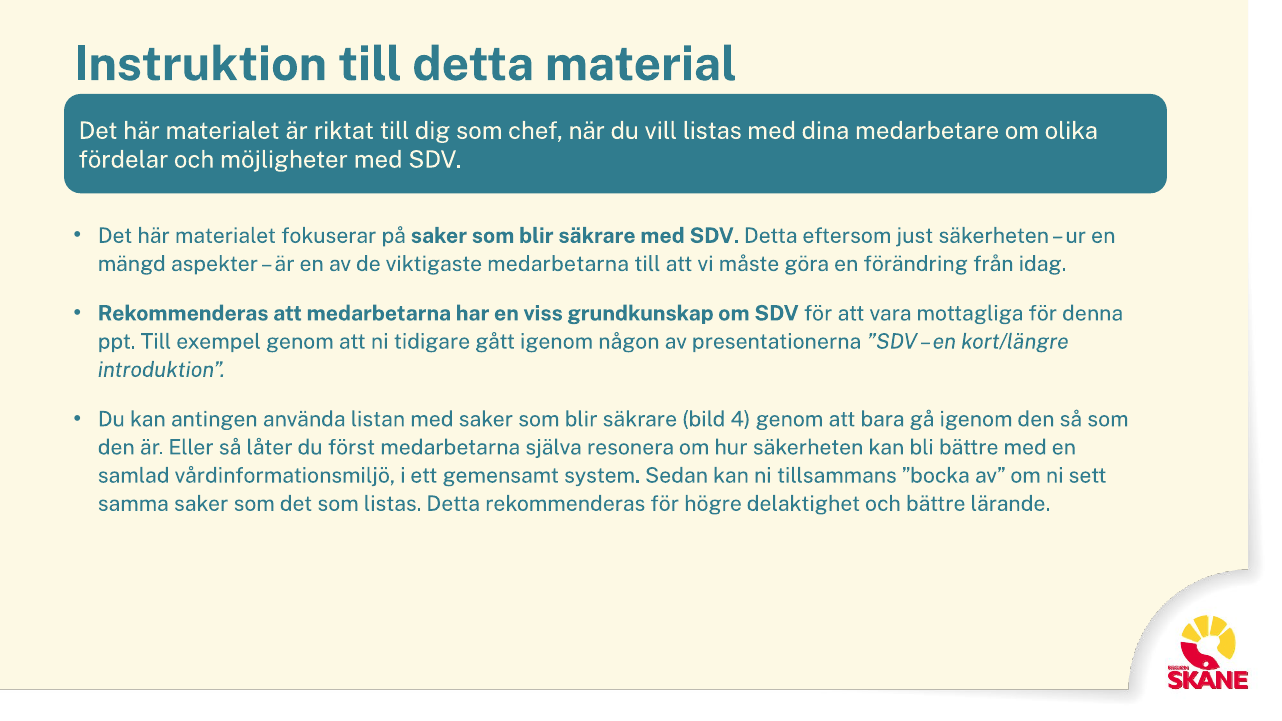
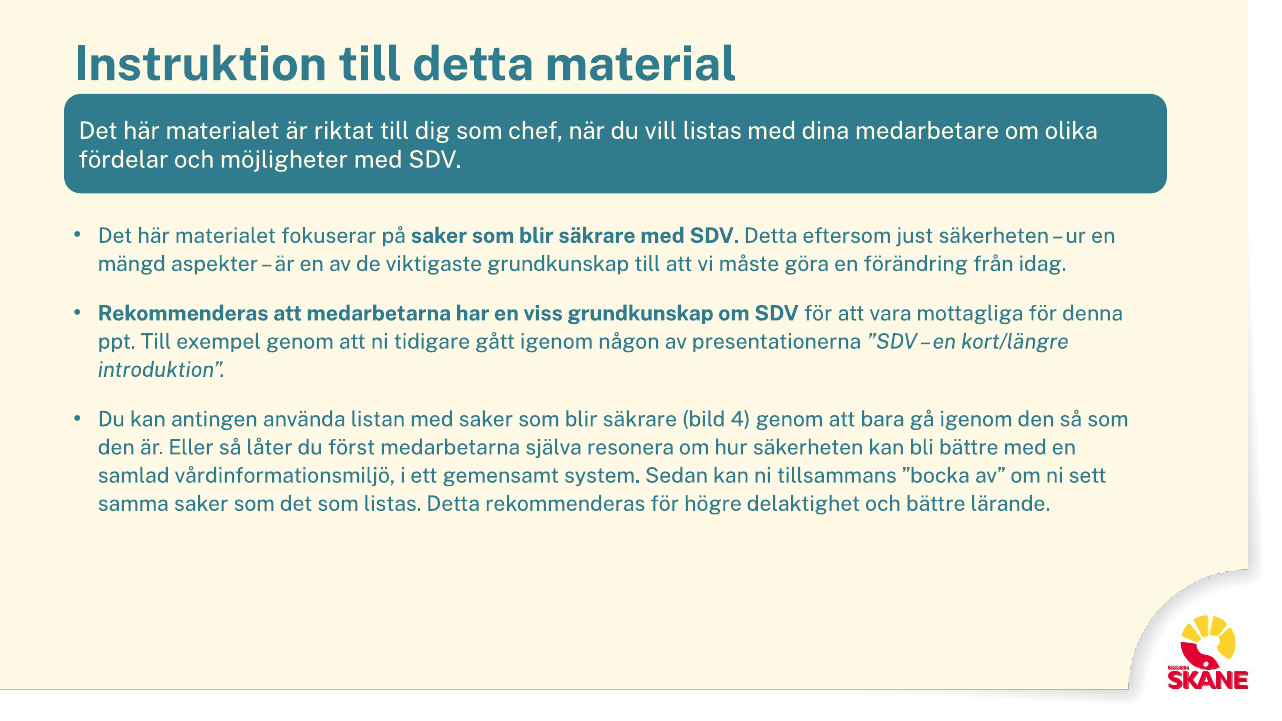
viktigaste medarbetarna: medarbetarna -> grundkunskap (558, 264)
